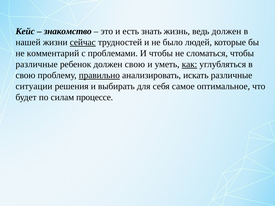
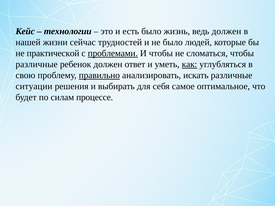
знакомство: знакомство -> технологии (68, 31)
есть знать: знать -> было (151, 31)
сейчас underline: present -> none (83, 42)
комментарий: комментарий -> практической (53, 53)
проблемами underline: none -> present (113, 53)
должен свою: свою -> ответ (135, 64)
